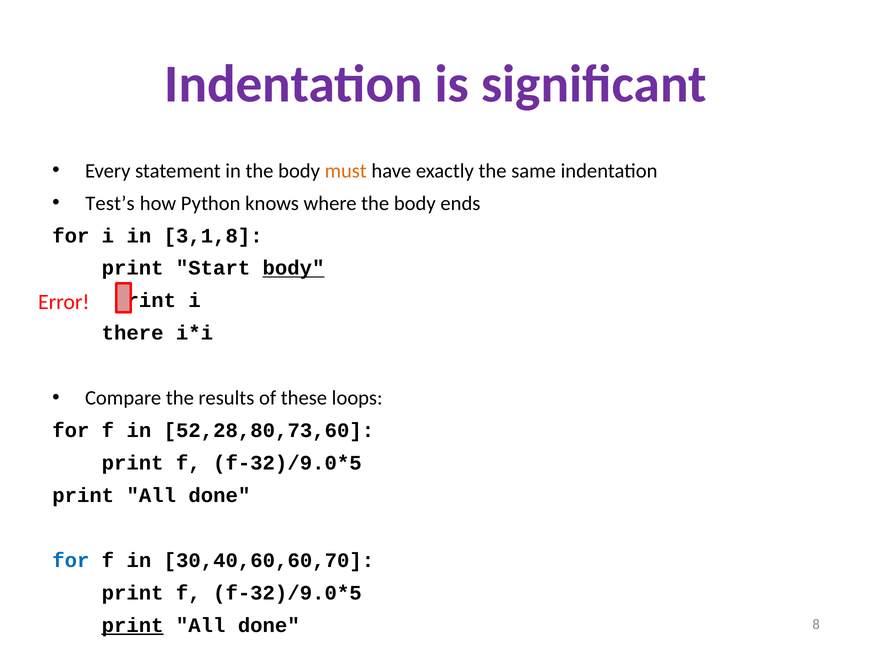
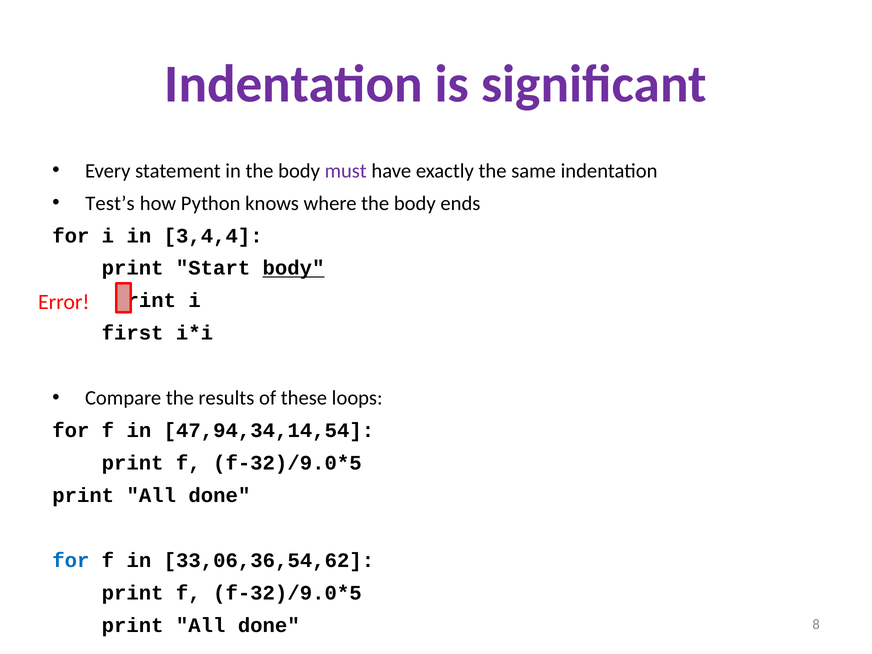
must colour: orange -> purple (346, 171)
3,1,8: 3,1,8 -> 3,4,4 (213, 236)
there: there -> first (133, 333)
52,28,80,73,60: 52,28,80,73,60 -> 47,94,34,14,54 (269, 431)
30,40,60,60,70: 30,40,60,60,70 -> 33,06,36,54,62 (269, 560)
print underline: present -> none (133, 625)
